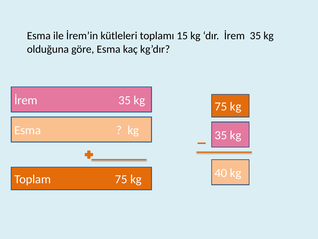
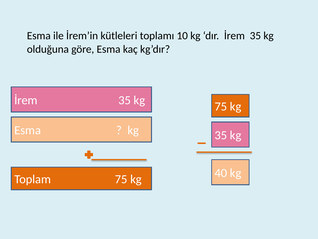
15: 15 -> 10 (182, 36)
